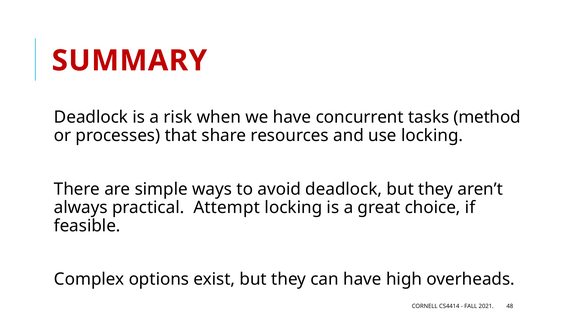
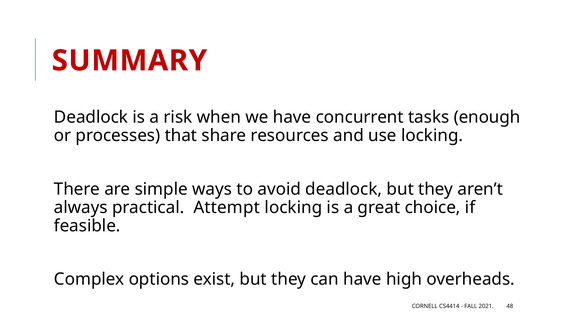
method: method -> enough (487, 117)
